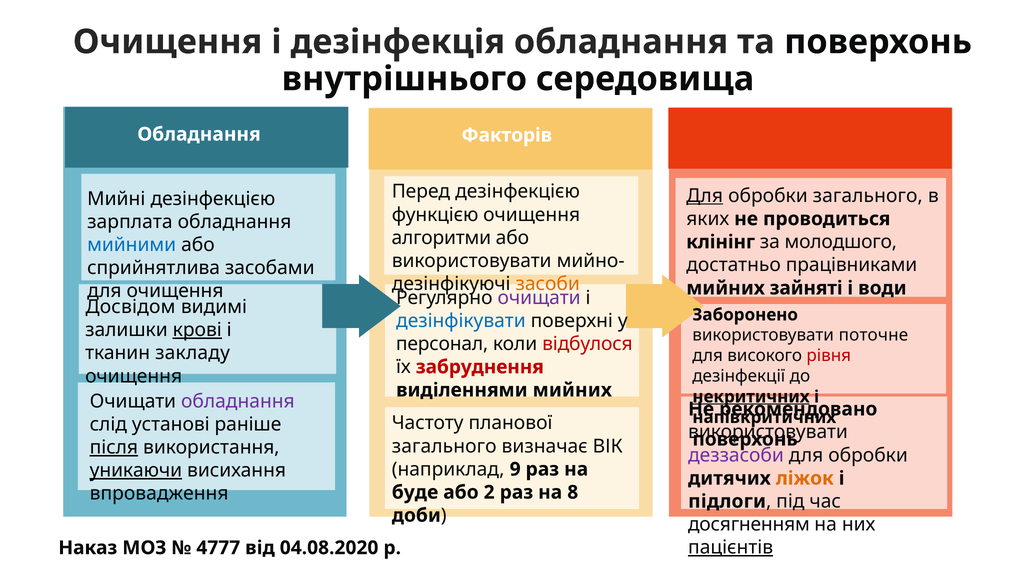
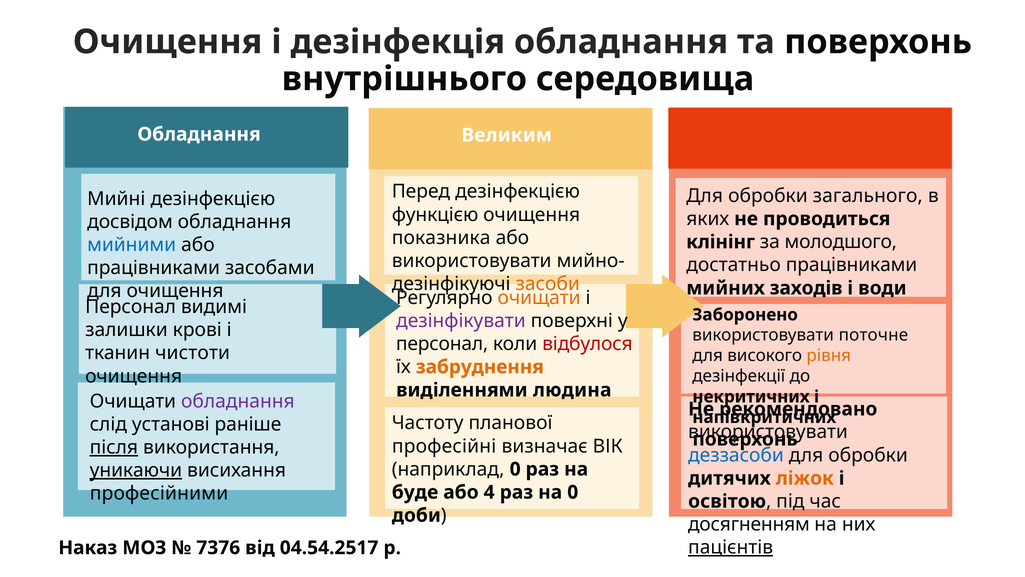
Факторів: Факторів -> Великим (507, 135)
Для underline: present -> none (705, 196)
зарплата: зарплата -> досвідом (130, 222)
алгоритми: алгоритми -> показника (441, 238)
сприйнятлива: сприйнятлива -> працівниками (154, 268)
зайняті: зайняті -> заходів (806, 288)
очищати colour: purple -> orange (539, 297)
Досвідом: Досвідом -> Персонал (131, 307)
дезінфікувати colour: blue -> purple (461, 321)
крові underline: present -> none (197, 330)
закладу: закладу -> чистоти (193, 353)
рівня colour: red -> orange (829, 356)
забруднення colour: red -> orange (480, 367)
виділеннями мийних: мийних -> людина (572, 390)
некритичних underline: present -> none (751, 397)
загального: загального -> професійні (444, 446)
деззасоби colour: purple -> blue (736, 455)
наприклад 9: 9 -> 0 (515, 469)
впровадження: впровадження -> професійними (159, 493)
2: 2 -> 4 (489, 492)
на 8: 8 -> 0 (573, 492)
підлоги: підлоги -> освітою (727, 501)
4777: 4777 -> 7376 (218, 547)
04.08.2020: 04.08.2020 -> 04.54.2517 (329, 547)
